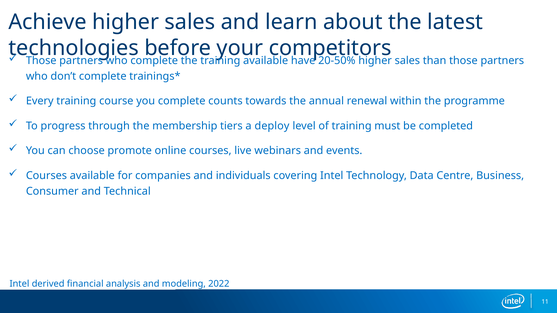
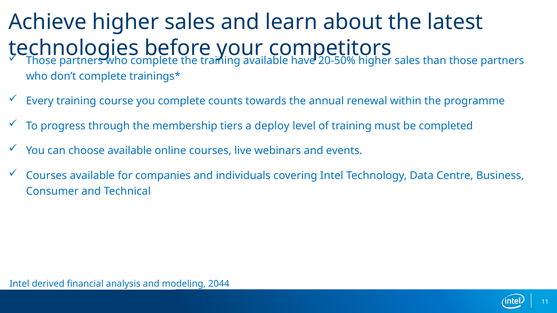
choose promote: promote -> available (130, 151)
2022: 2022 -> 2044 (219, 284)
